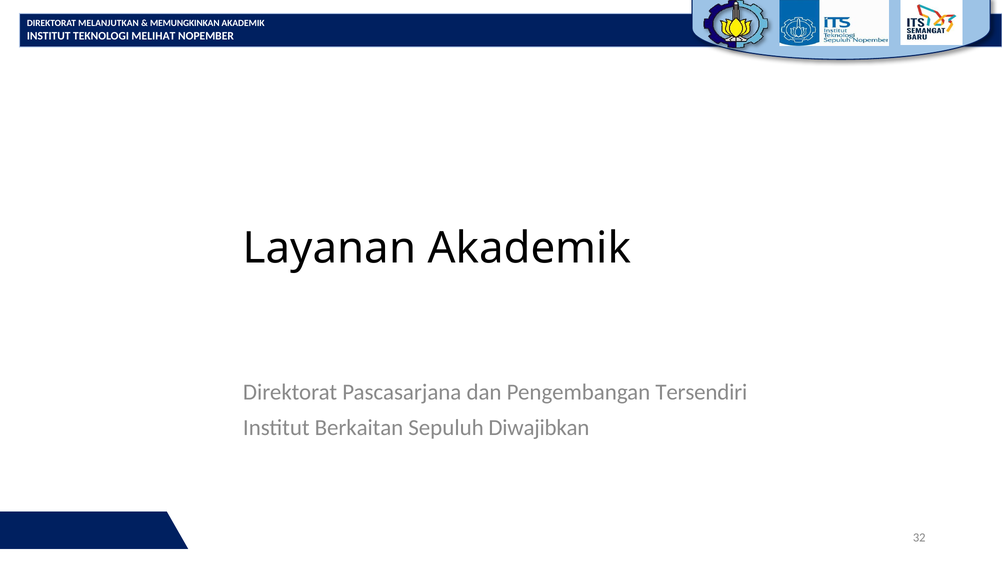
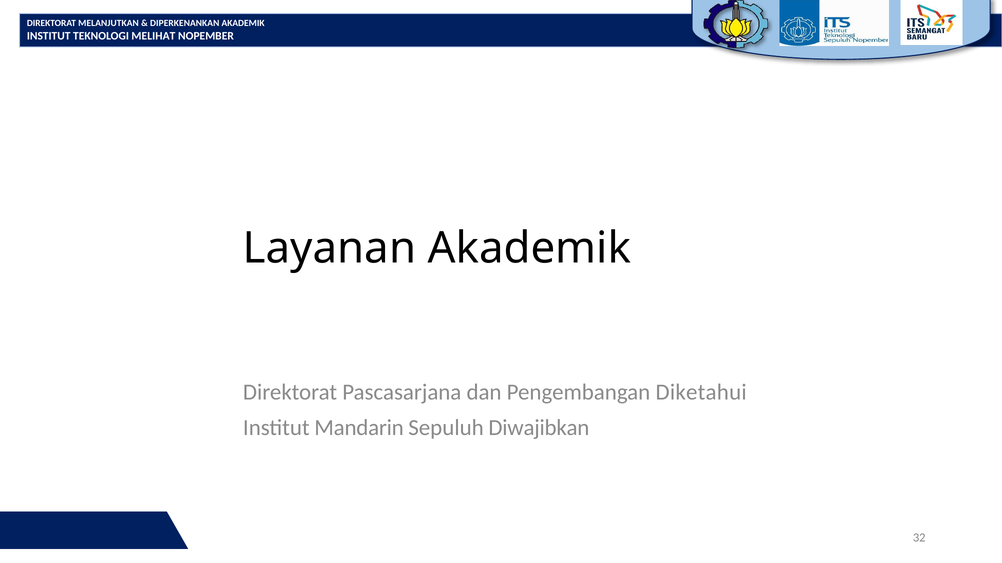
MEMUNGKINKAN: MEMUNGKINKAN -> DIPERKENANKAN (185, 23)
Tersendiri: Tersendiri -> Diketahui (701, 393)
Berkaitan: Berkaitan -> Mandarin (359, 428)
